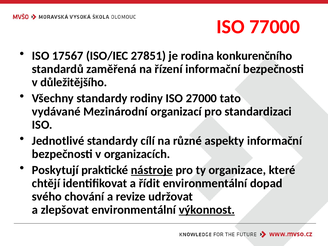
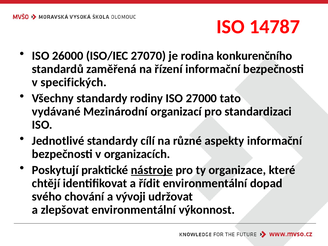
77000: 77000 -> 14787 (275, 27)
17567: 17567 -> 26000 (68, 56)
27851: 27851 -> 27070 (148, 56)
důležitějšího: důležitějšího -> specifických (74, 82)
revize: revize -> vývoji (131, 197)
výkonnost underline: present -> none (207, 210)
